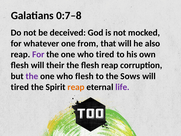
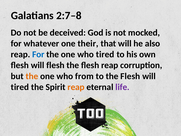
0:7–8: 0:7–8 -> 2:7–8 (69, 16)
from: from -> their (88, 43)
For colour: purple -> blue (38, 54)
will their: their -> flesh (55, 65)
the colour: purple -> orange (32, 76)
who flesh: flesh -> from (84, 76)
to the Sows: Sows -> Flesh (130, 76)
